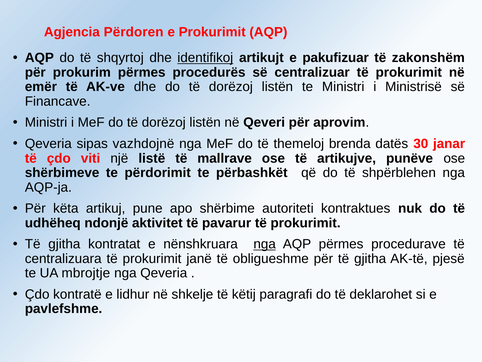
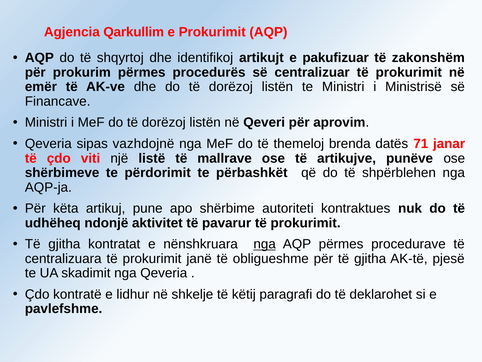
Përdoren: Përdoren -> Qarkullim (134, 32)
identifikoj underline: present -> none (205, 58)
30: 30 -> 71 (421, 144)
mbrojtje: mbrojtje -> skadimit (86, 273)
